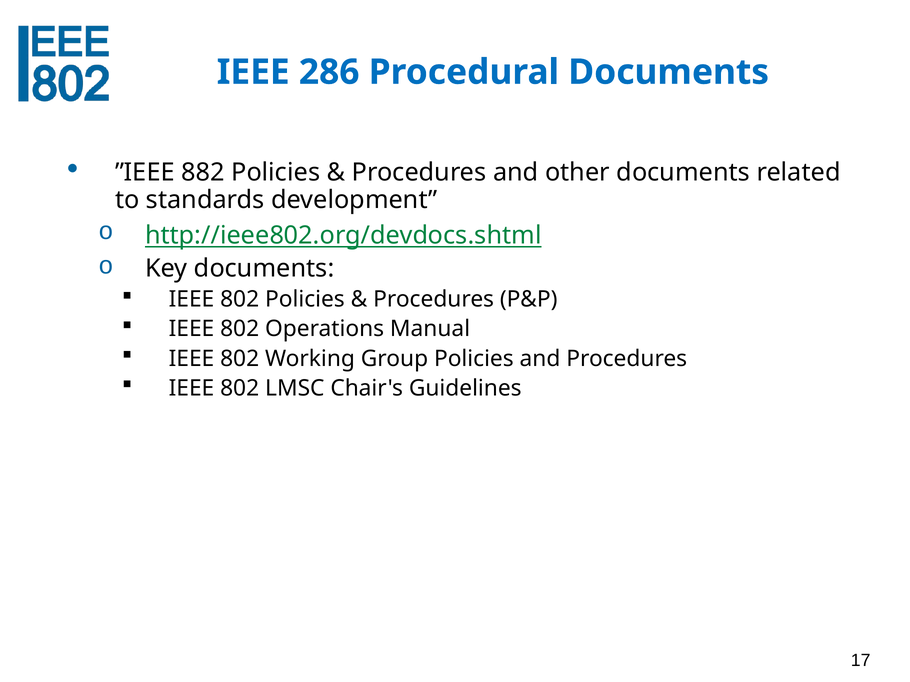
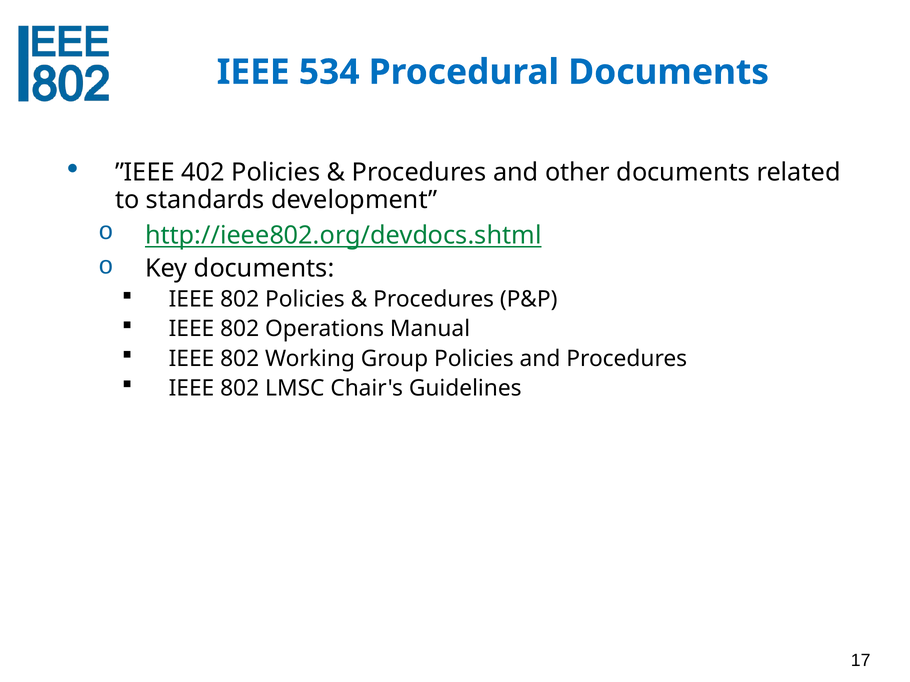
286: 286 -> 534 (329, 72)
882: 882 -> 402 (203, 173)
